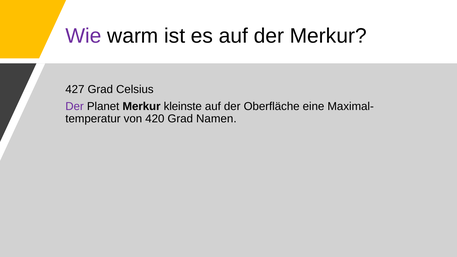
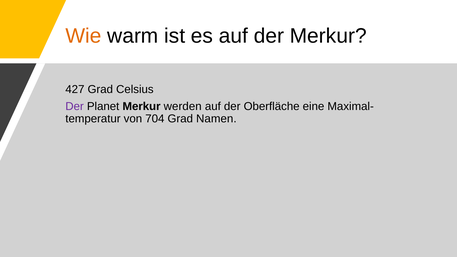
Wie colour: purple -> orange (83, 36)
kleinste: kleinste -> werden (183, 106)
420: 420 -> 704 (155, 119)
